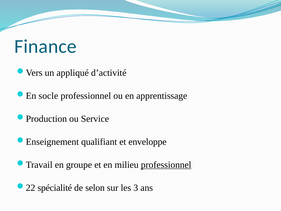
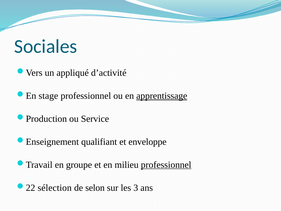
Finance: Finance -> Sociales (46, 46)
socle: socle -> stage (48, 96)
apprentissage underline: none -> present (162, 96)
spécialité: spécialité -> sélection (55, 188)
